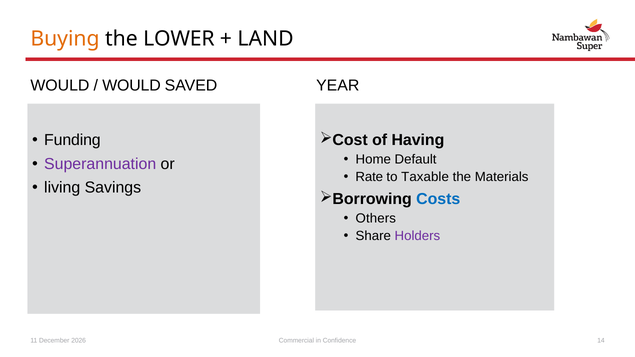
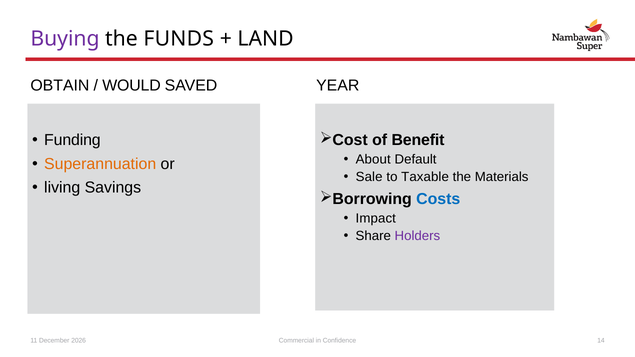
Buying colour: orange -> purple (65, 39)
LOWER: LOWER -> FUNDS (179, 39)
WOULD: WOULD -> OBTAIN (60, 86)
Having: Having -> Benefit (418, 140)
Home: Home -> About (373, 159)
Superannuation colour: purple -> orange (100, 164)
Rate: Rate -> Sale (369, 177)
Others: Others -> Impact (376, 218)
